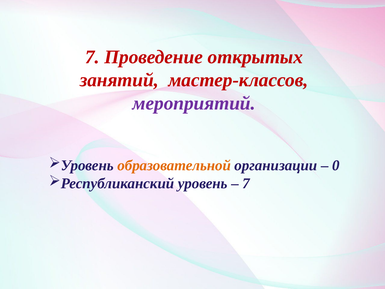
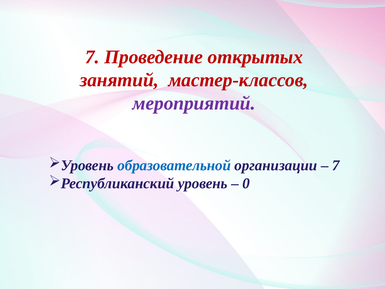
образовательной colour: orange -> blue (174, 165)
0: 0 -> 7 (336, 165)
7: 7 -> 0 (246, 183)
